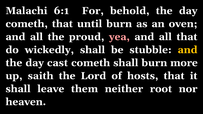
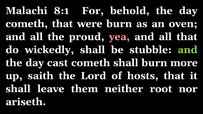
6:1: 6:1 -> 8:1 (61, 11)
until: until -> were (90, 24)
and colour: yellow -> light green (188, 50)
heaven: heaven -> ariseth (26, 102)
